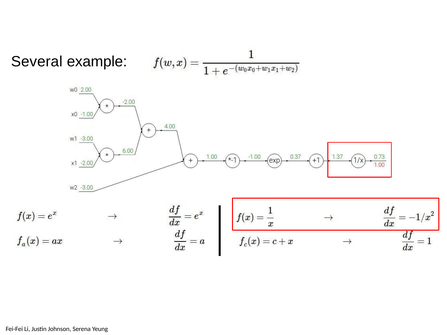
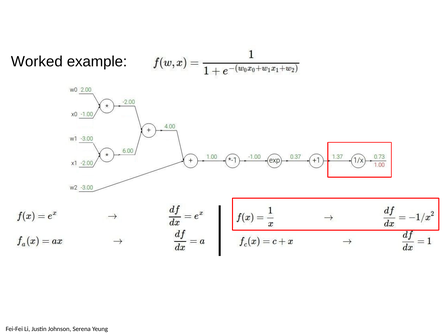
Several: Several -> Worked (37, 62)
